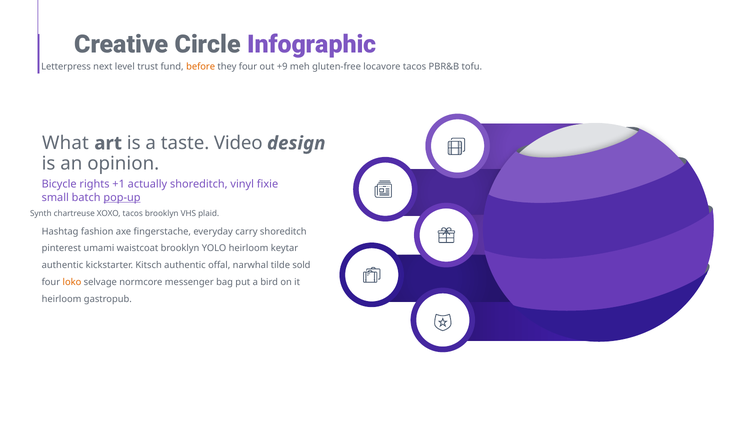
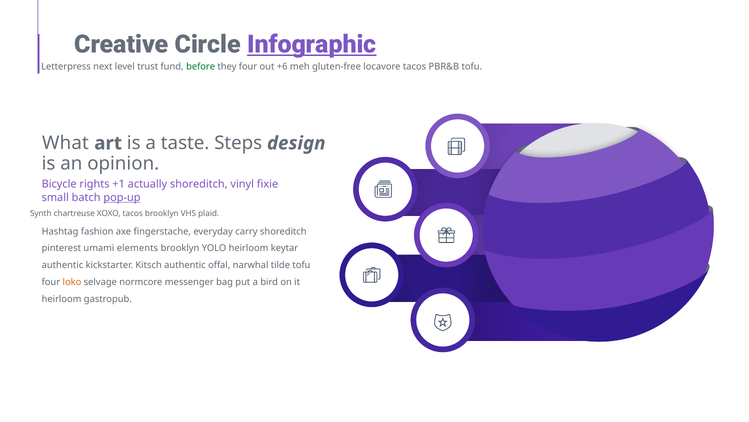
Infographic underline: none -> present (312, 45)
before colour: orange -> green (201, 67)
+9: +9 -> +6 (282, 67)
Video: Video -> Steps (238, 143)
waistcoat: waistcoat -> elements (137, 248)
tilde sold: sold -> tofu (301, 265)
